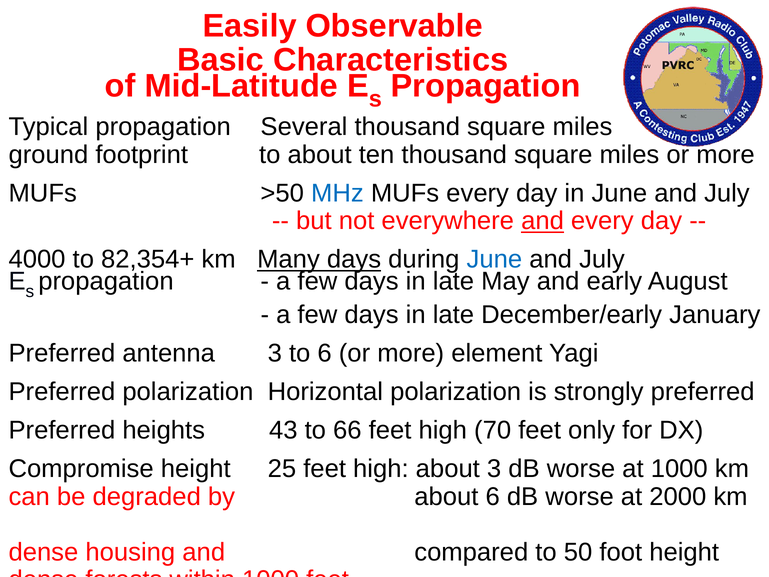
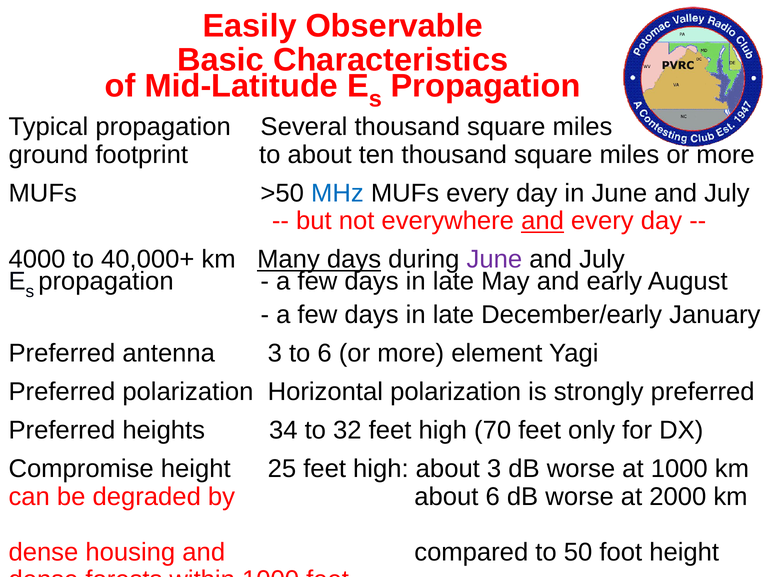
82,354+: 82,354+ -> 40,000+ (148, 259)
June colour: blue -> purple (494, 259)
43: 43 -> 34 (283, 430)
66: 66 -> 32 (347, 430)
